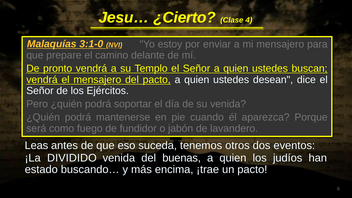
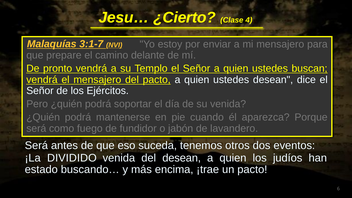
3:1-0: 3:1-0 -> 3:1-7 (91, 44)
Leas: Leas -> Será (36, 145)
del buenas: buenas -> desean (182, 158)
